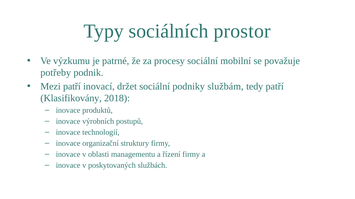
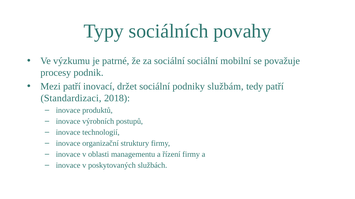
prostor: prostor -> povahy (242, 31)
za procesy: procesy -> sociální (169, 61)
potřeby: potřeby -> procesy (56, 73)
Klasifikovány: Klasifikovány -> Standardizaci (71, 99)
